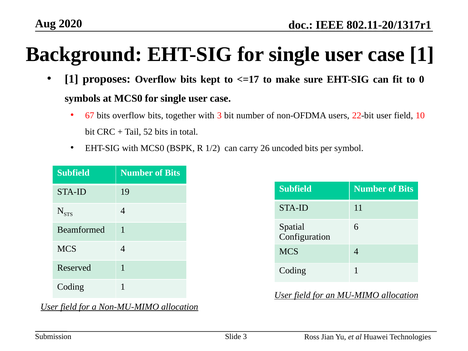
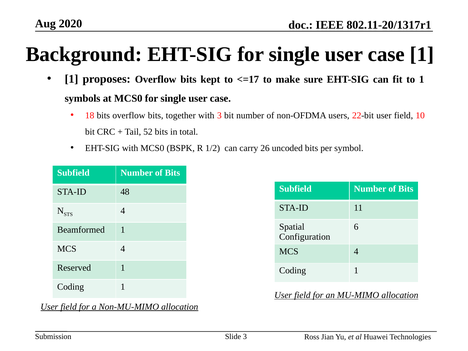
to 0: 0 -> 1 (422, 79)
67: 67 -> 18 (90, 115)
19: 19 -> 48 (125, 192)
